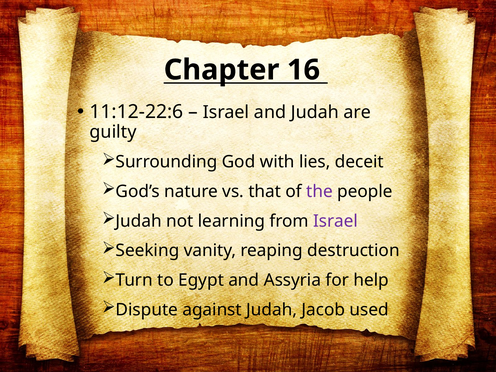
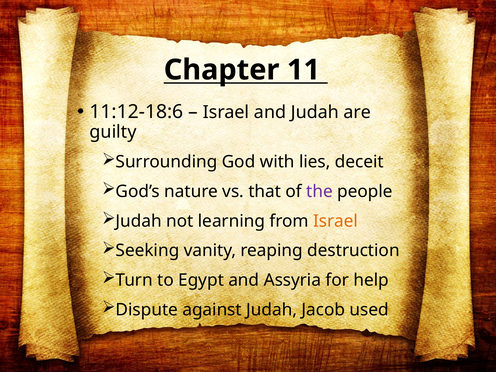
16: 16 -> 11 (303, 70)
11:12-22:6: 11:12-22:6 -> 11:12-18:6 (136, 112)
Israel colour: purple -> orange (335, 221)
